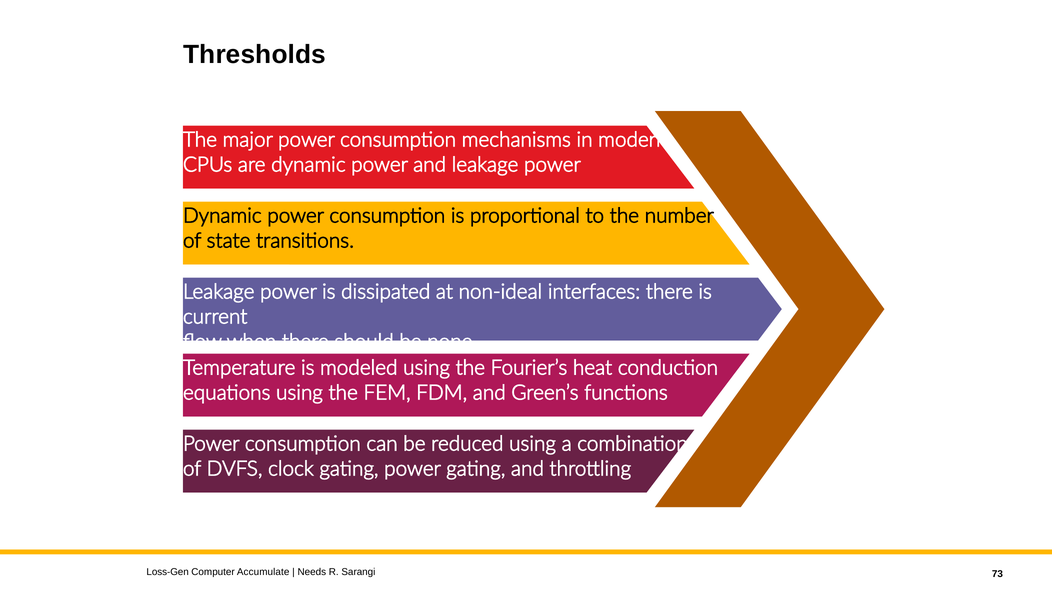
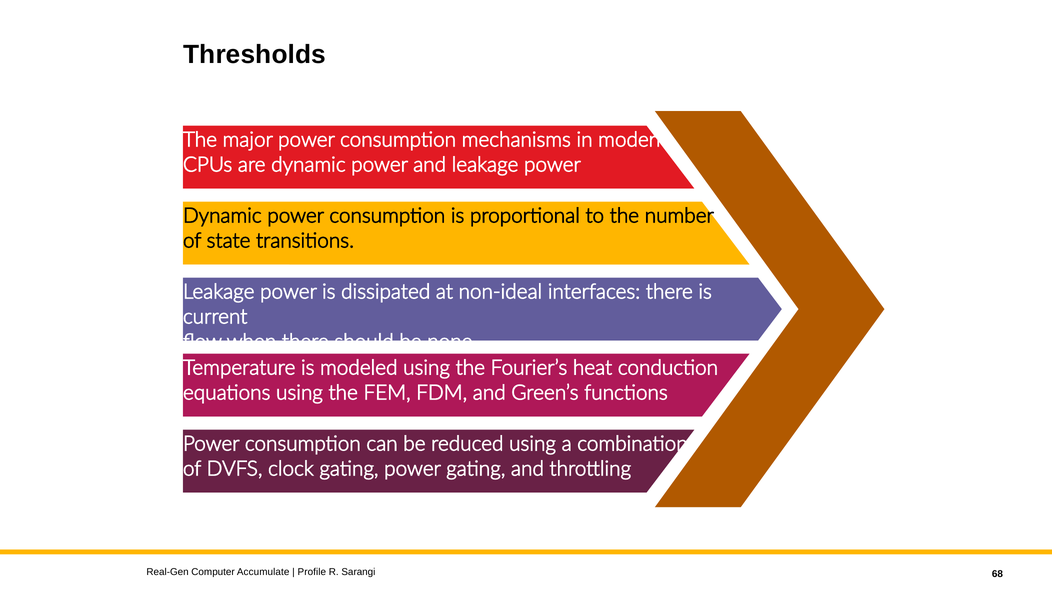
Loss-Gen: Loss-Gen -> Real-Gen (168, 572)
Needs: Needs -> Profile (312, 572)
73: 73 -> 68 (997, 574)
